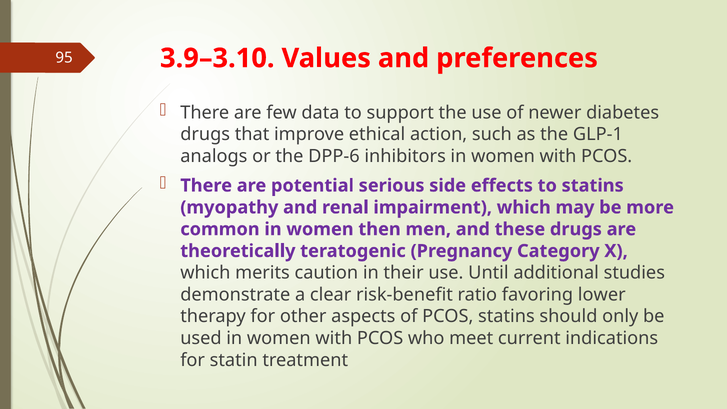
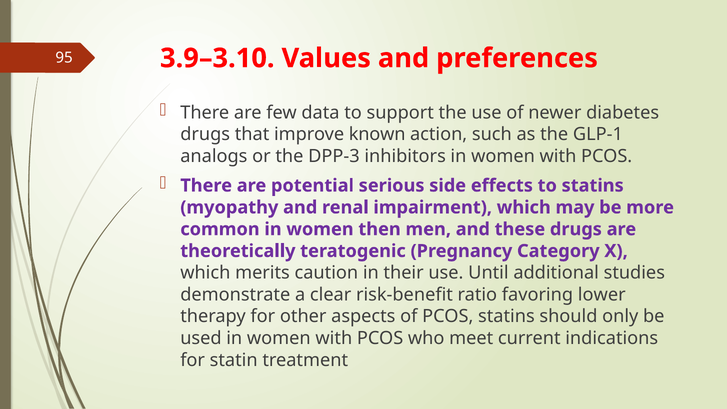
ethical: ethical -> known (377, 134)
DPP-6: DPP-6 -> DPP-3 (334, 156)
